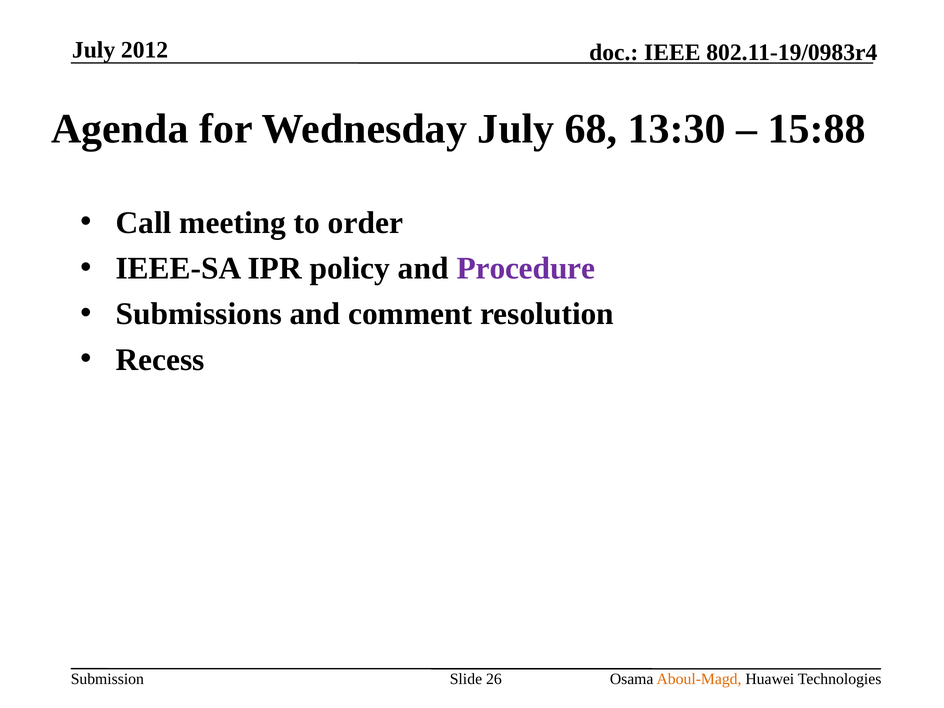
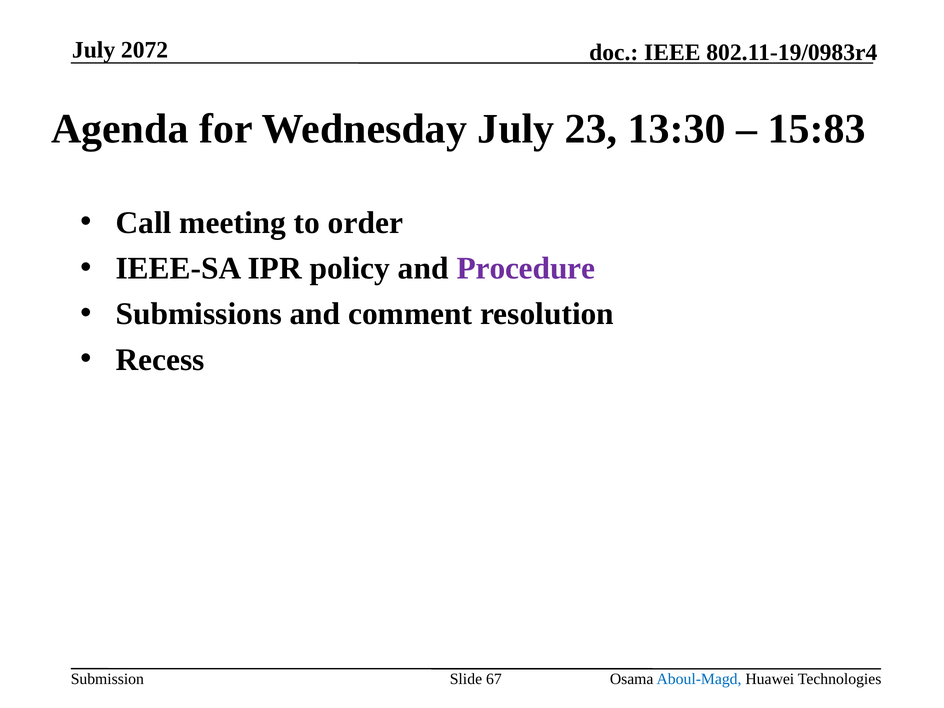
2012: 2012 -> 2072 (145, 50)
68: 68 -> 23 (591, 129)
15:88: 15:88 -> 15:83 (817, 129)
26: 26 -> 67 (494, 679)
Aboul-Magd colour: orange -> blue (699, 679)
